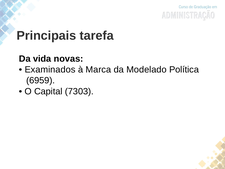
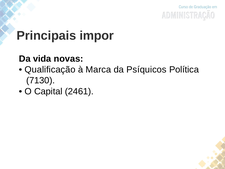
tarefa: tarefa -> impor (97, 36)
Examinados: Examinados -> Qualificação (50, 69)
Modelado: Modelado -> Psíquicos (146, 69)
6959: 6959 -> 7130 (41, 80)
7303: 7303 -> 2461 (79, 91)
